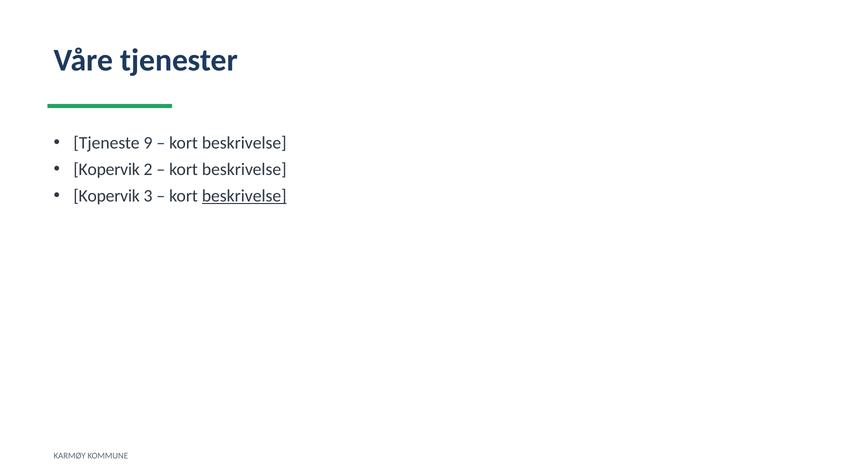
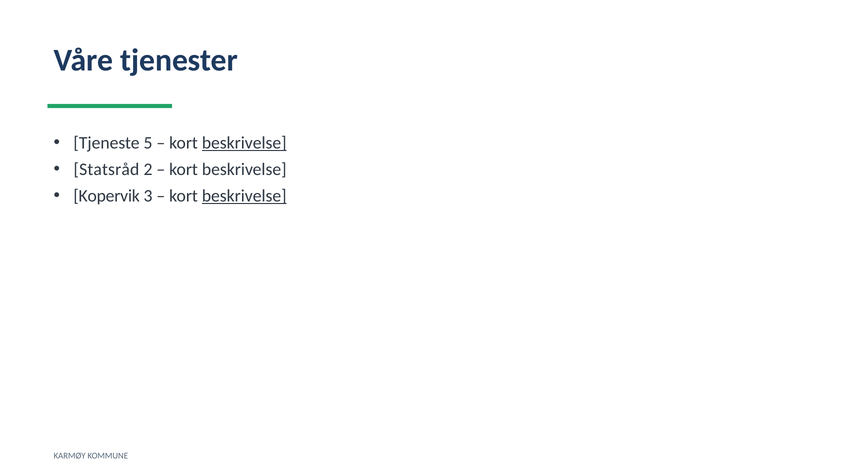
9: 9 -> 5 (148, 143)
beskrivelse underline: none -> present (244, 143)
Kopervik: Kopervik -> Statsråd (106, 169)
